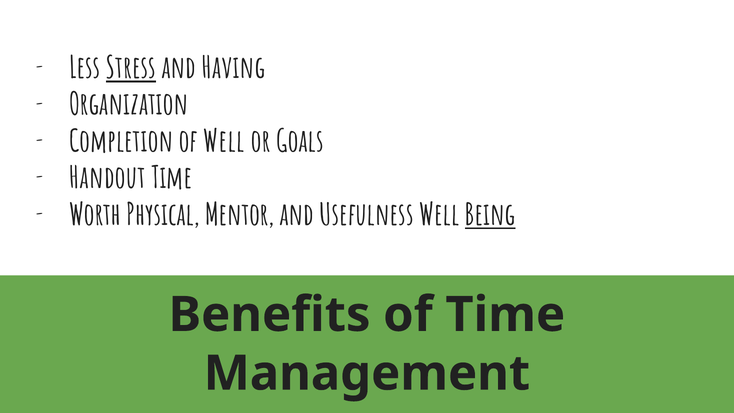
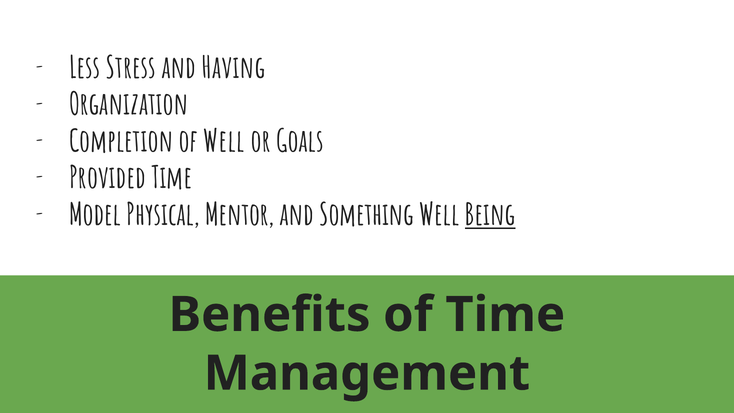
Stress underline: present -> none (131, 68)
Handout: Handout -> Provided (108, 178)
Worth: Worth -> Model (95, 215)
Usefulness: Usefulness -> Something (367, 215)
